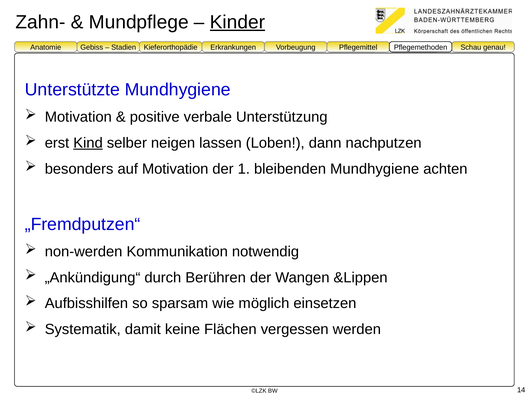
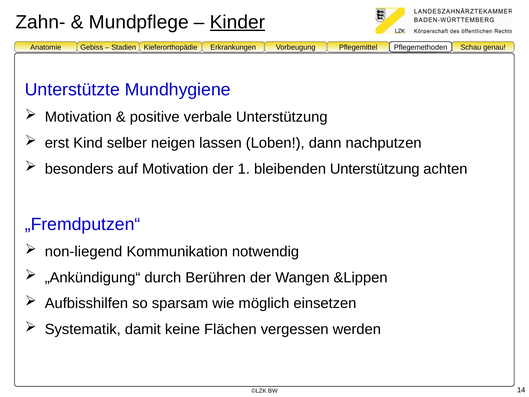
Kind underline: present -> none (88, 143)
bleibenden Mundhygiene: Mundhygiene -> Unterstützung (375, 169)
non-werden: non-werden -> non-liegend (84, 251)
